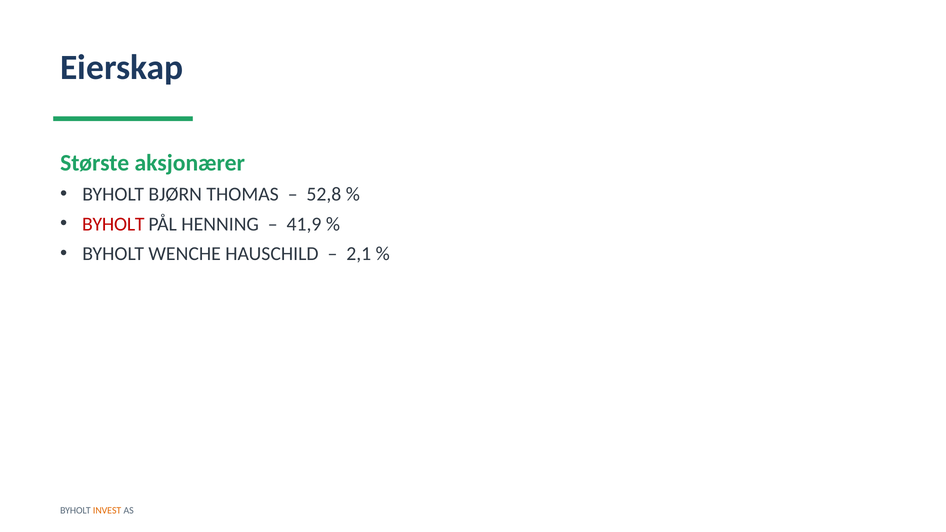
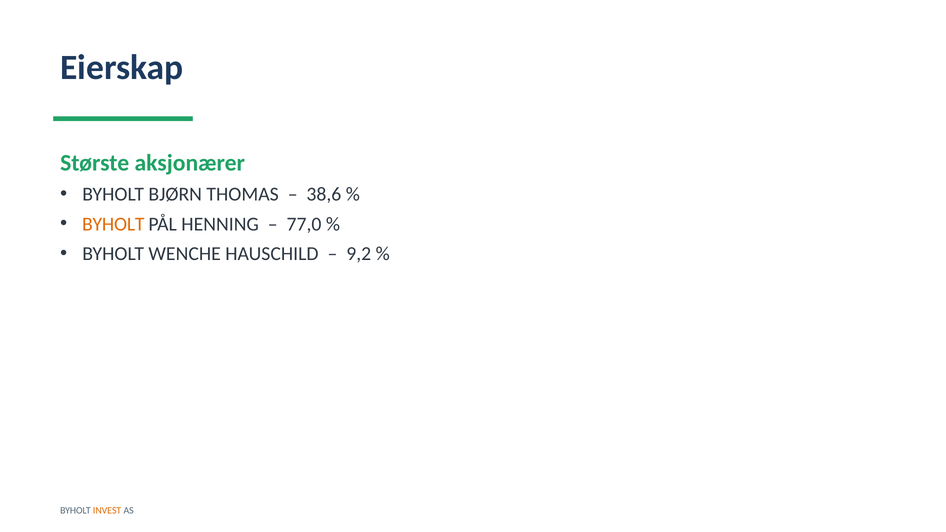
52,8: 52,8 -> 38,6 (324, 195)
BYHOLT colour: red -> orange (113, 224)
41,9: 41,9 -> 77,0 (304, 224)
2,1: 2,1 -> 9,2 (359, 254)
